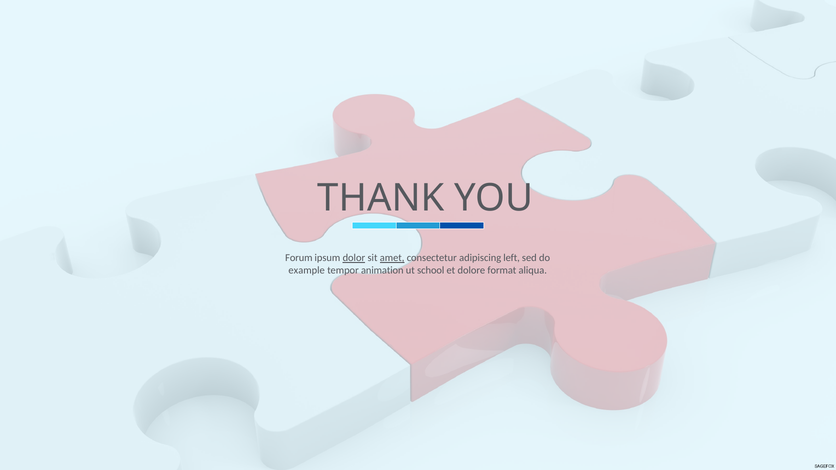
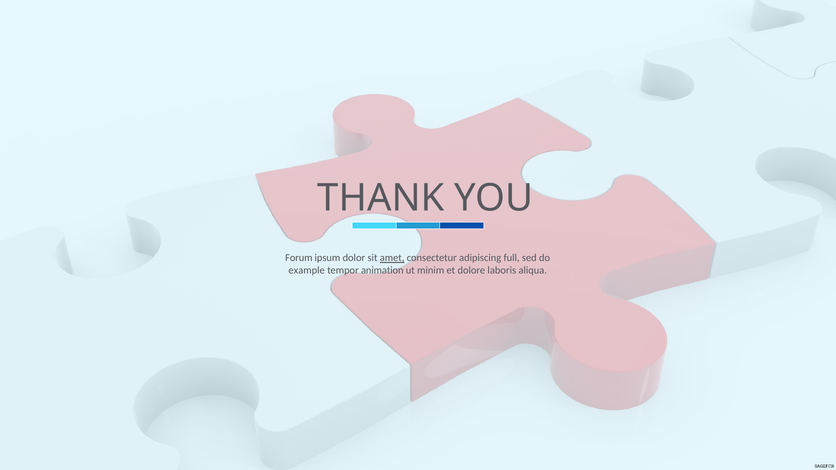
dolor underline: present -> none (354, 258)
left: left -> full (512, 258)
school: school -> minim (431, 271)
format: format -> laboris (502, 271)
